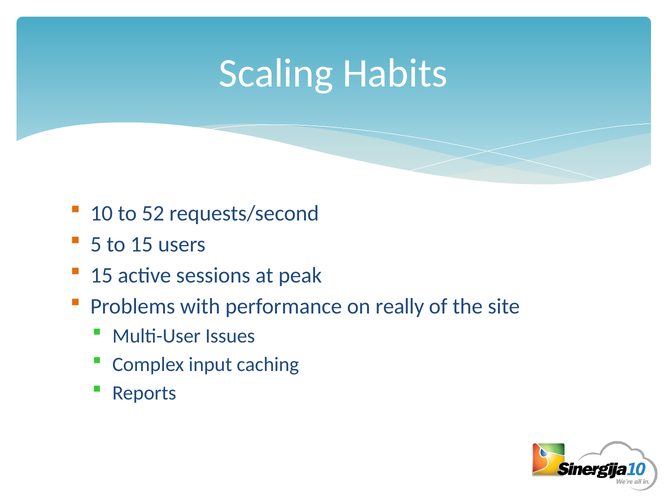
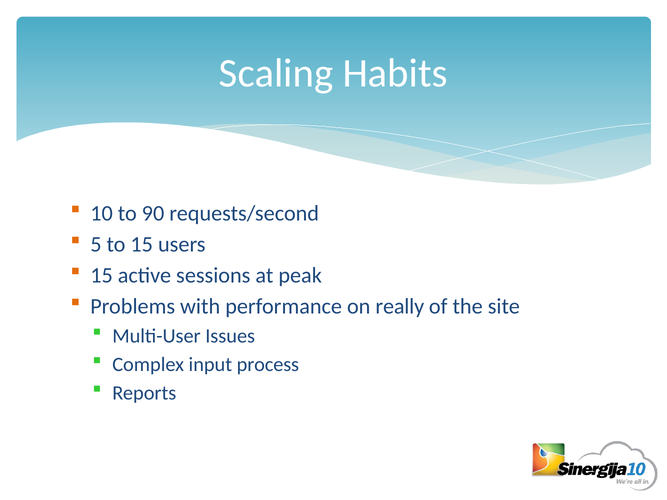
52: 52 -> 90 (153, 213)
caching: caching -> process (268, 365)
